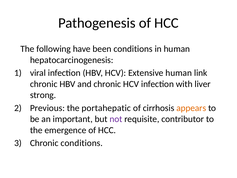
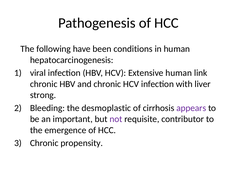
Previous: Previous -> Bleeding (47, 108)
portahepatic: portahepatic -> desmoplastic (106, 108)
appears colour: orange -> purple (191, 108)
Chronic conditions: conditions -> propensity (82, 143)
